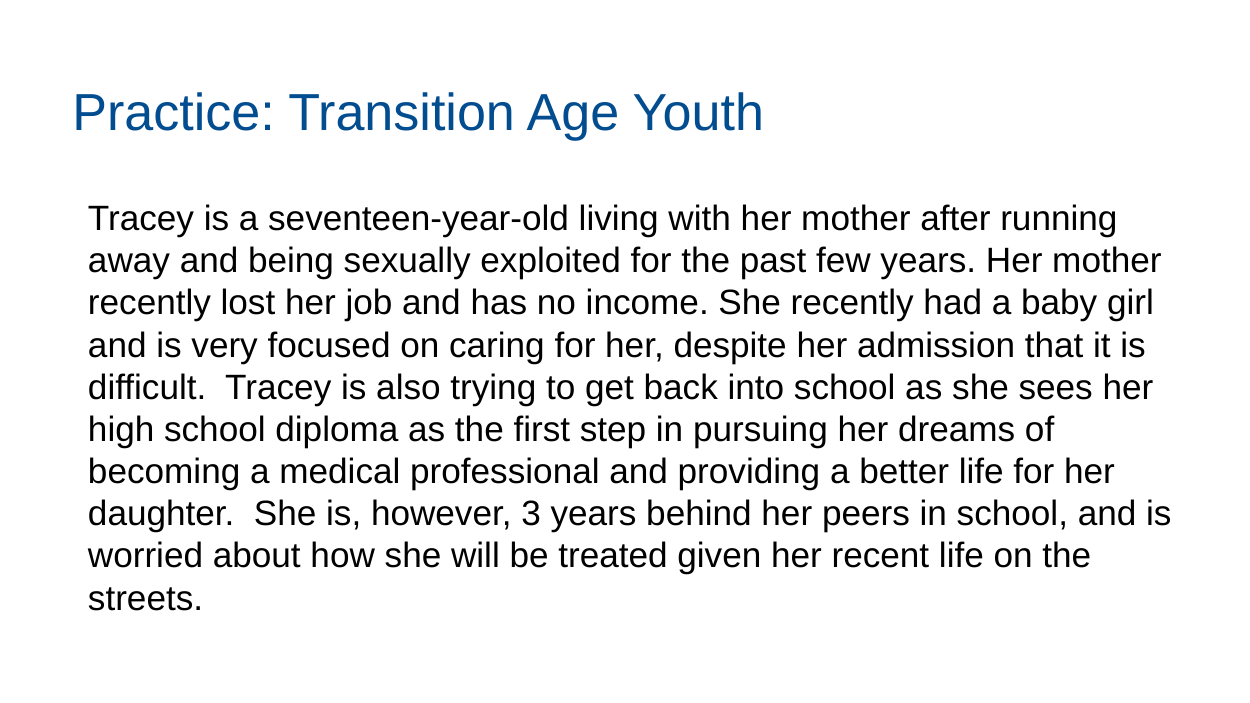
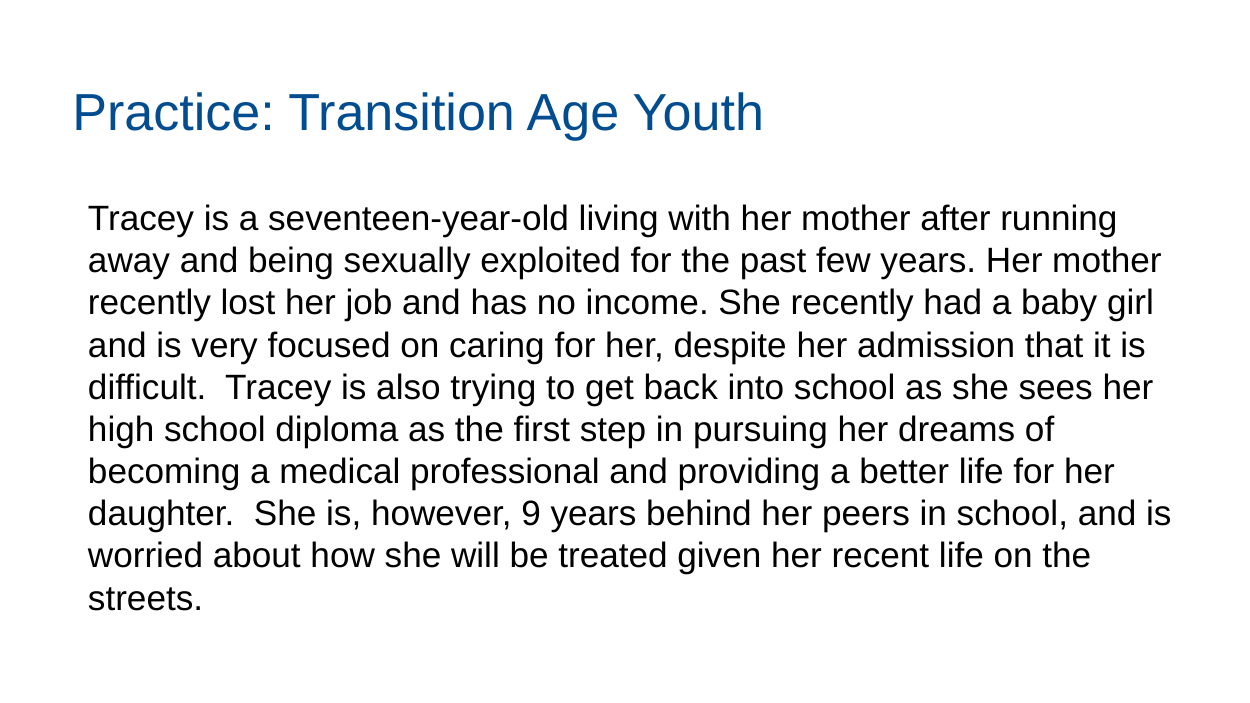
3: 3 -> 9 (531, 514)
